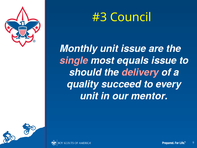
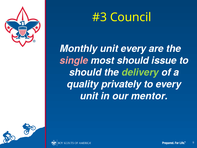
unit issue: issue -> every (133, 49)
most equals: equals -> should (133, 60)
delivery colour: pink -> light green (140, 72)
succeed: succeed -> privately (121, 84)
